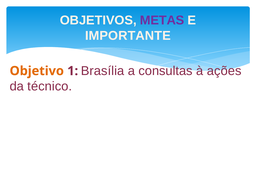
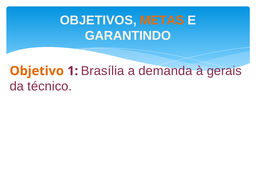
METAS colour: purple -> orange (162, 20)
IMPORTANTE: IMPORTANTE -> GARANTINDO (128, 36)
consultas: consultas -> demanda (166, 71)
ações: ações -> gerais (224, 71)
